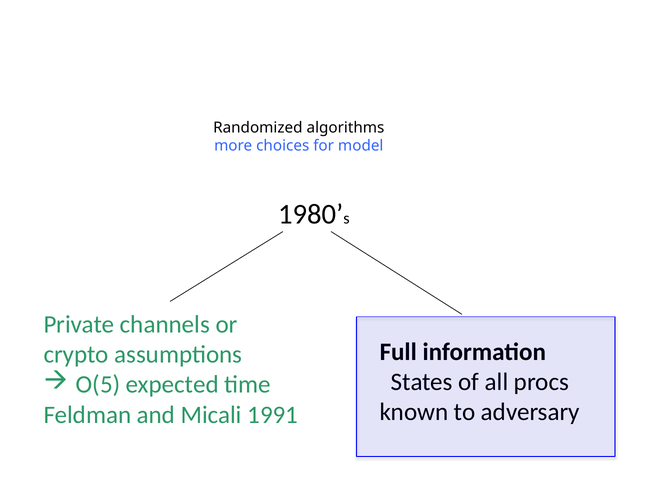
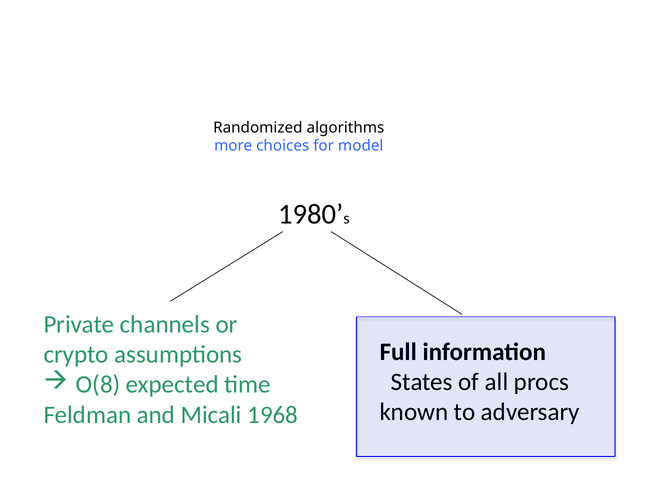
O(5: O(5 -> O(8 (98, 385)
1991: 1991 -> 1968 (273, 415)
